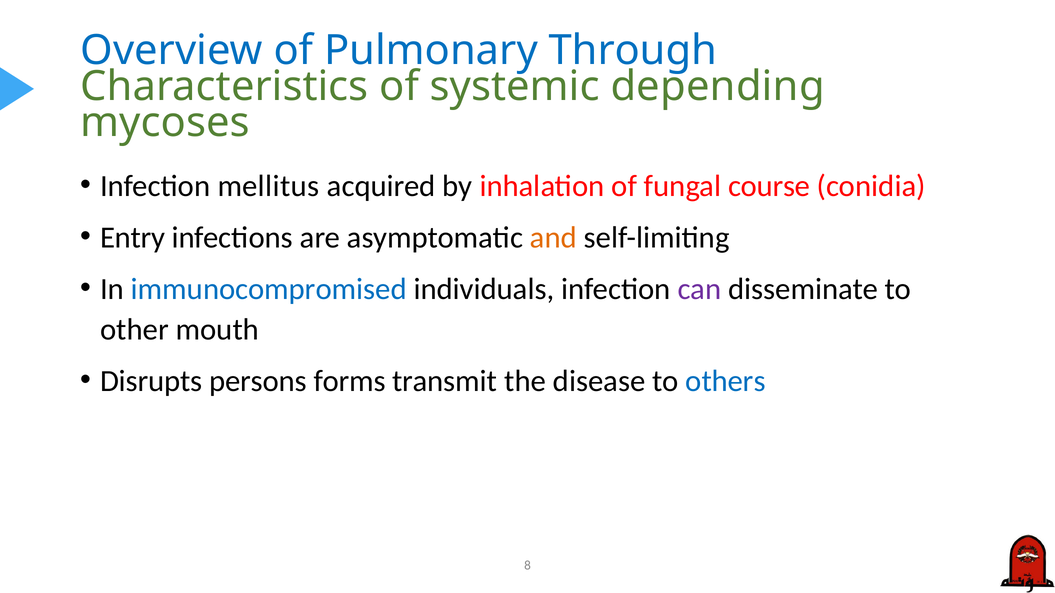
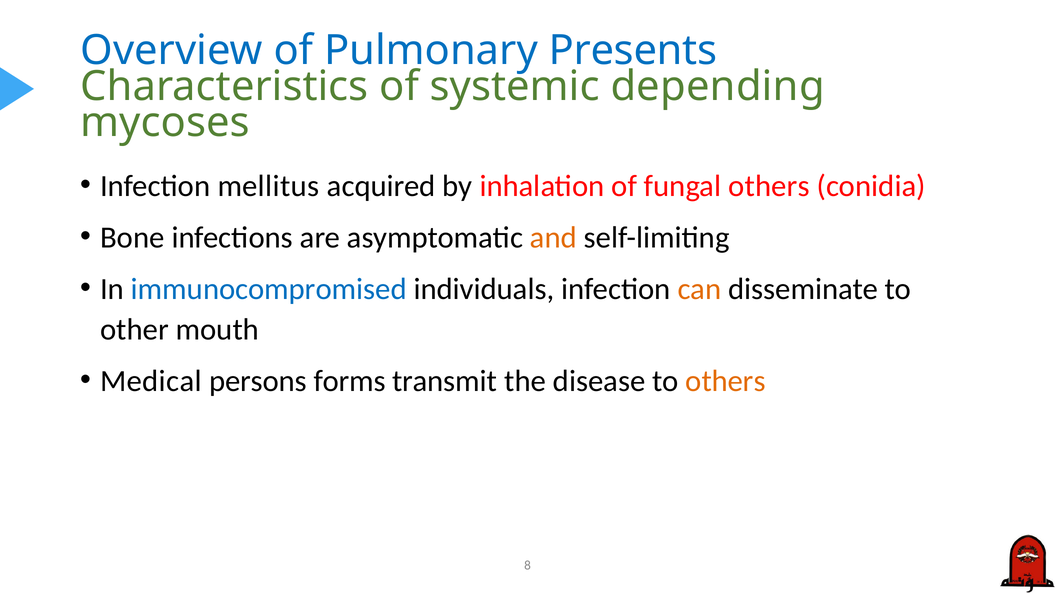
Through: Through -> Presents (633, 51)
fungal course: course -> others (769, 186)
Entry: Entry -> Bone (132, 238)
can colour: purple -> orange (699, 289)
Disrupts: Disrupts -> Medical (151, 381)
others colour: blue -> orange (726, 381)
